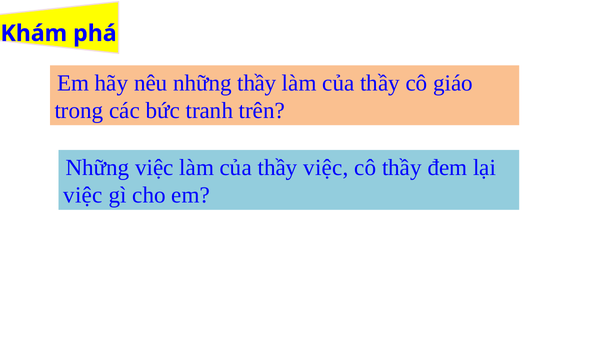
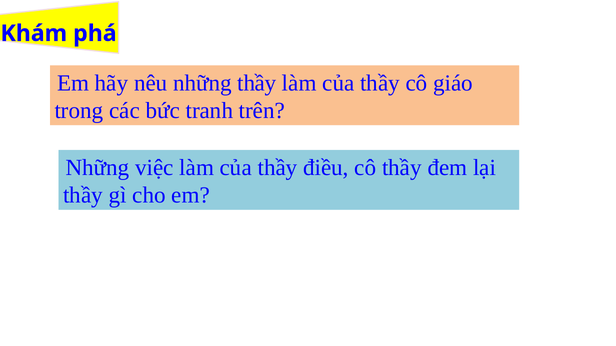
thầy việc: việc -> điều (326, 168)
việc: việc -> thầy (83, 196)
